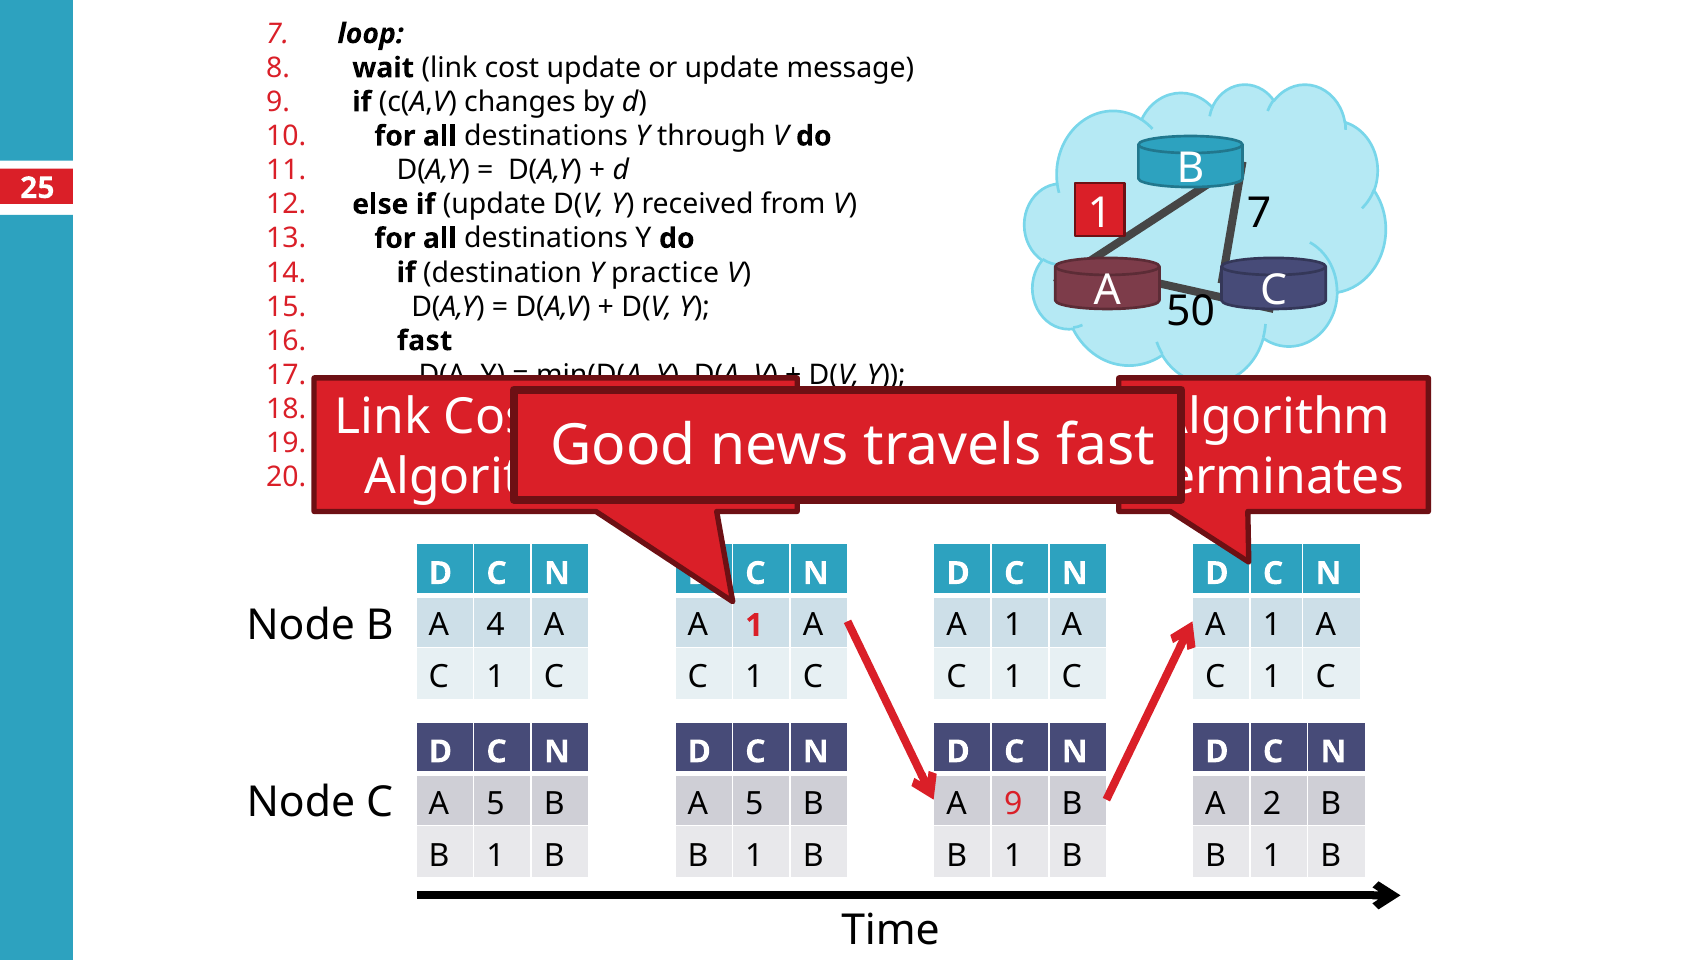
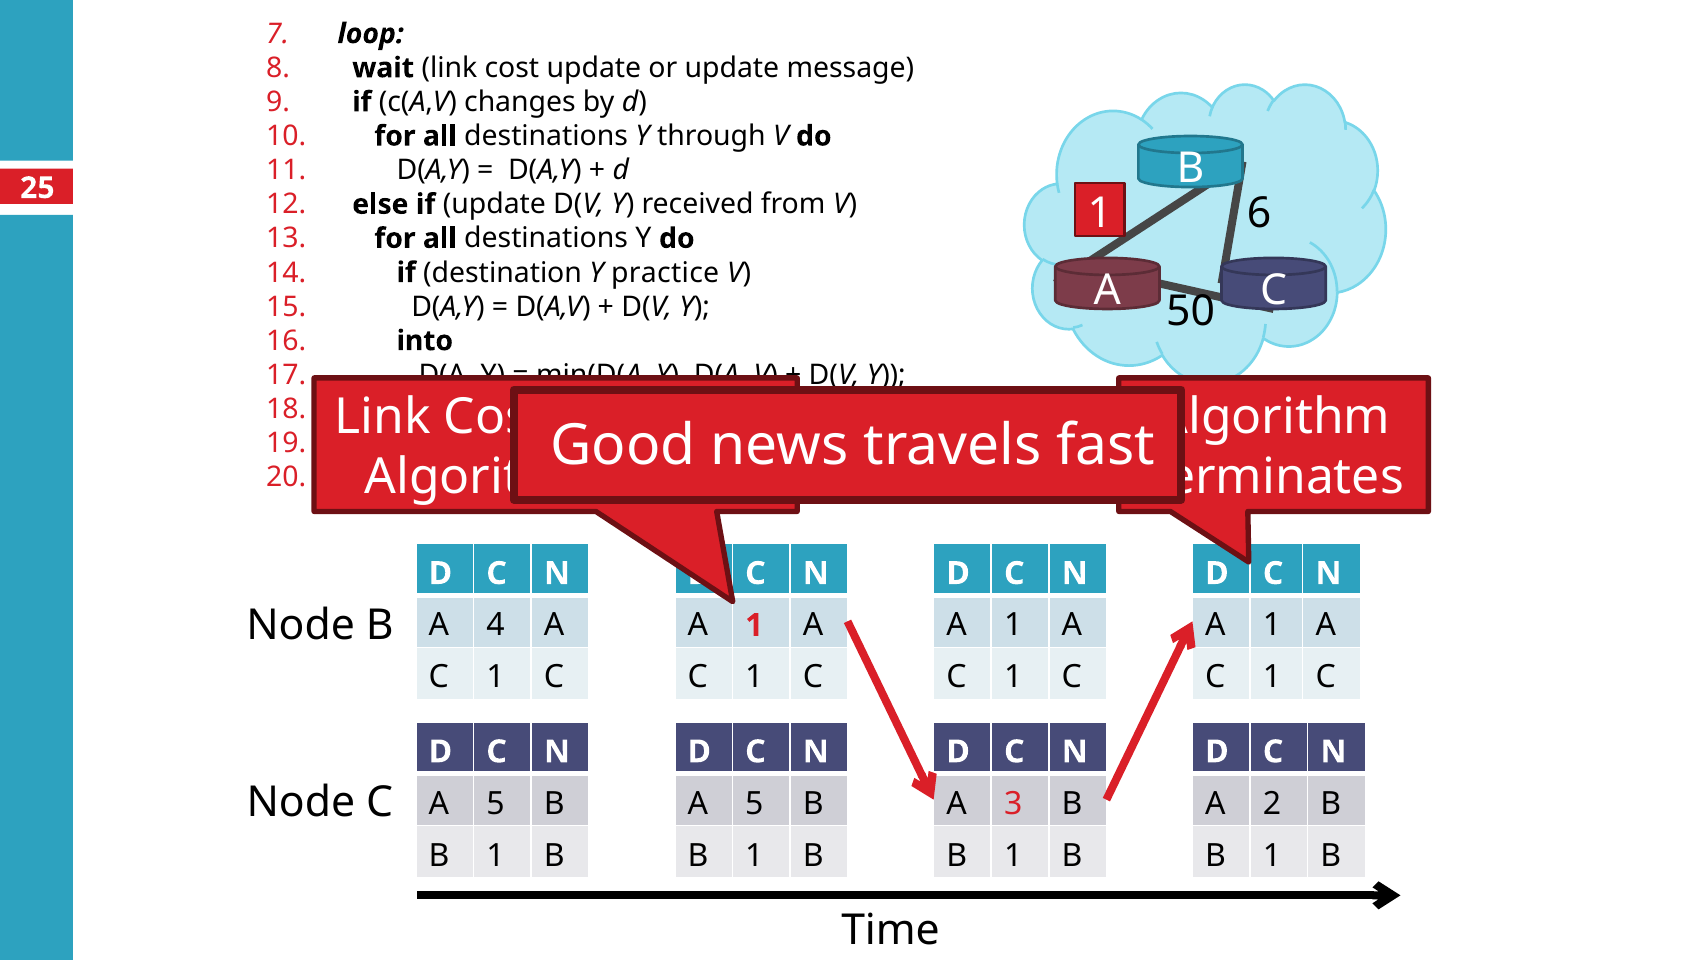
7: 7 -> 6 (1259, 213)
fast: fast -> into (425, 341)
A 9: 9 -> 3 (1013, 804)
